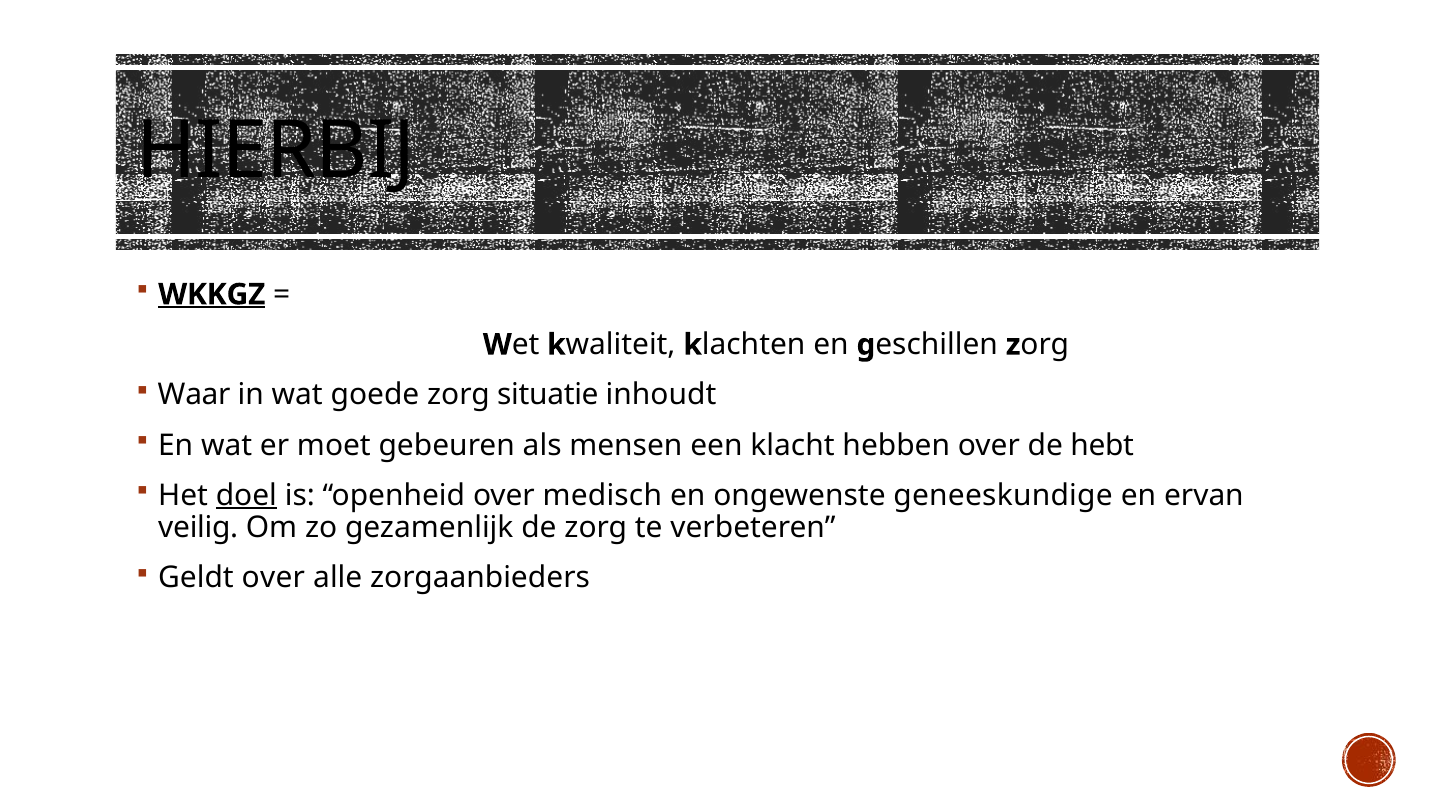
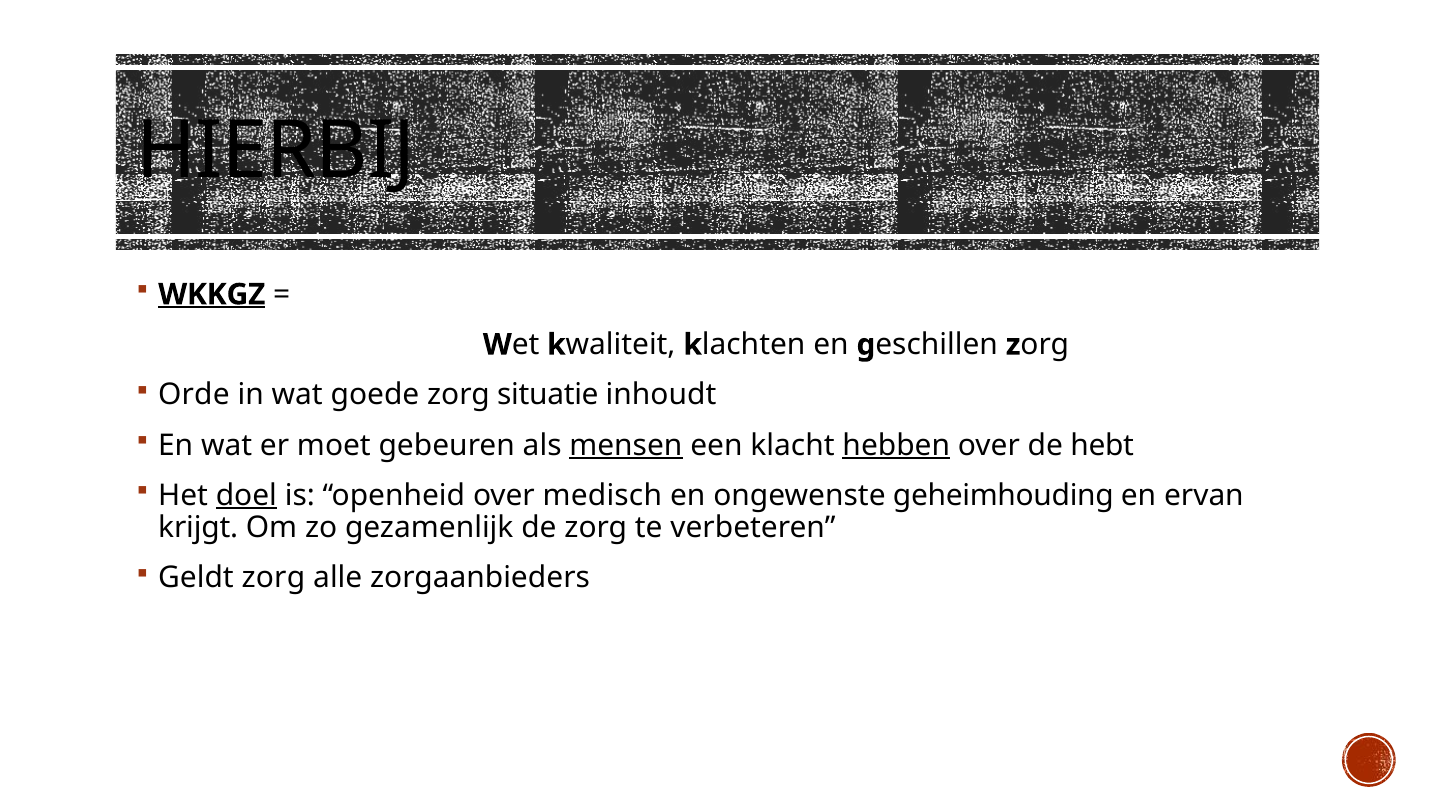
Waar: Waar -> Orde (194, 395)
mensen underline: none -> present (626, 445)
hebben underline: none -> present (896, 445)
geneeskundige: geneeskundige -> geheimhouding (1003, 496)
veilig: veilig -> krijgt (198, 528)
Geldt over: over -> zorg (273, 578)
